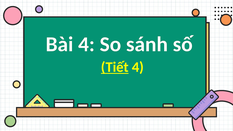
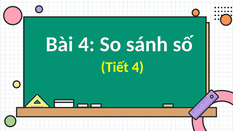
Tiết underline: present -> none (115, 67)
